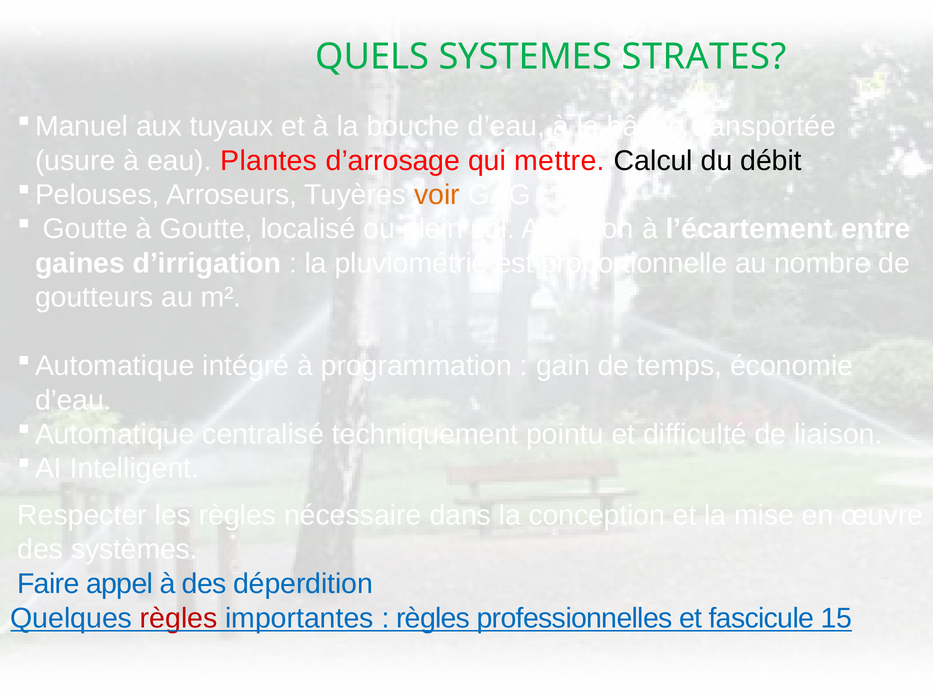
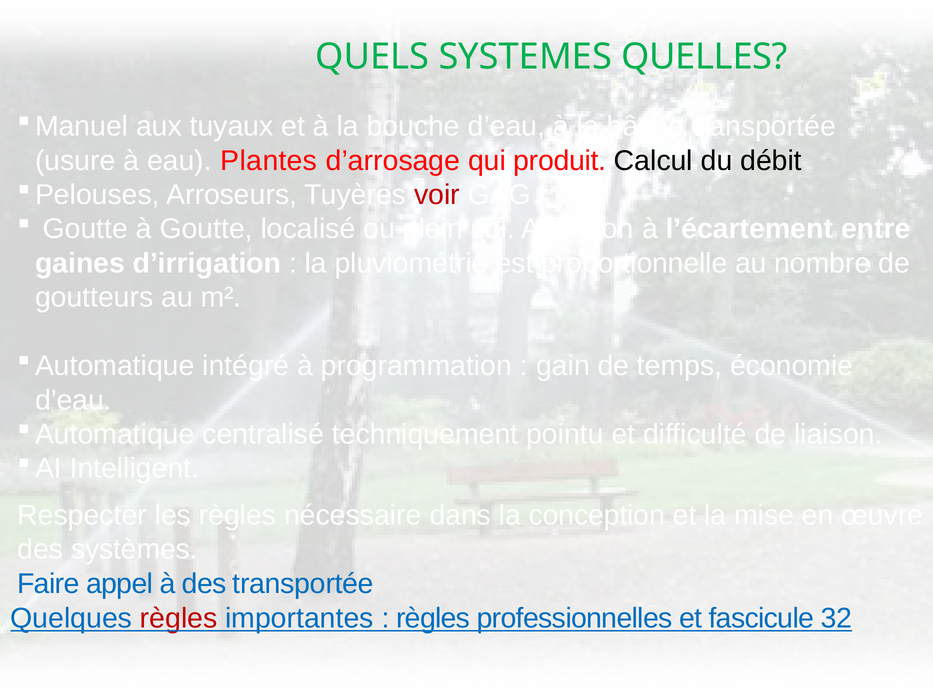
STRATES: STRATES -> QUELLES (704, 57)
mettre: mettre -> produit (560, 161)
voir colour: orange -> red (437, 195)
des déperdition: déperdition -> transportée (303, 584)
15: 15 -> 32 (836, 618)
